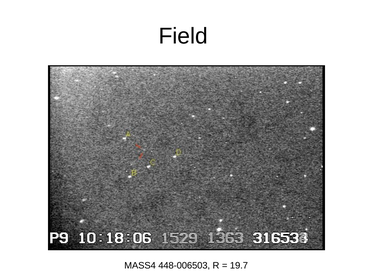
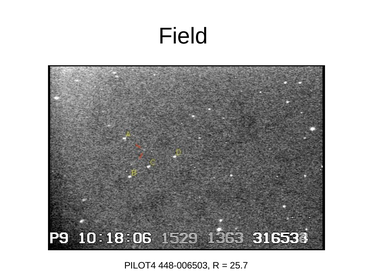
MASS4: MASS4 -> PILOT4 (140, 265)
19.7: 19.7 -> 25.7 (239, 265)
